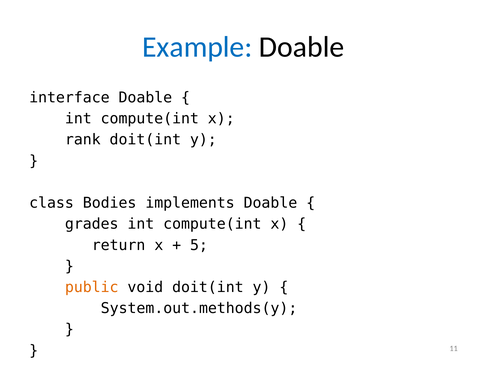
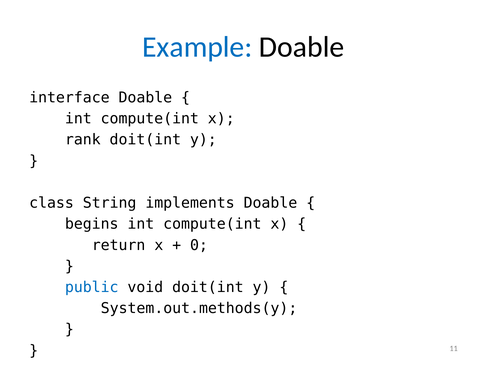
Bodies: Bodies -> String (110, 203)
grades: grades -> begins (92, 224)
5: 5 -> 0 (199, 245)
public colour: orange -> blue (92, 287)
